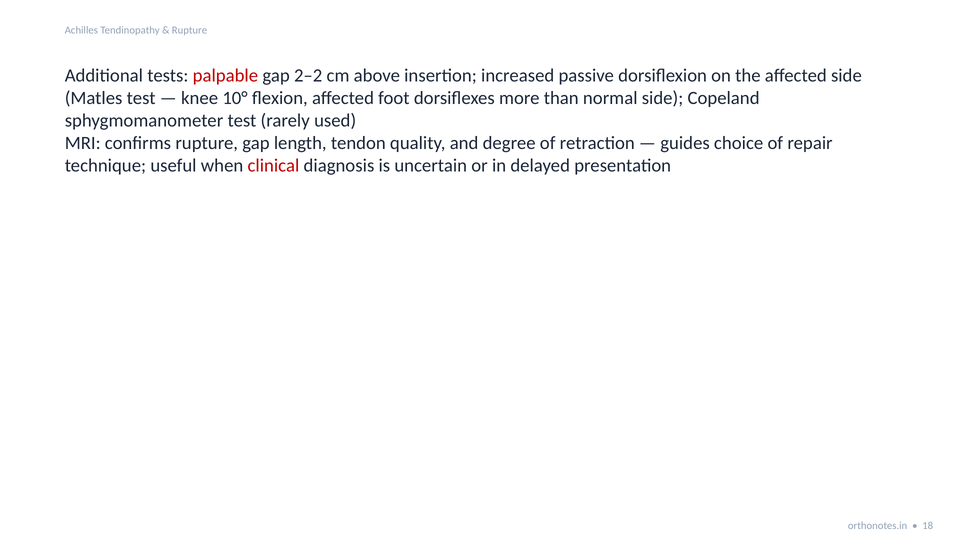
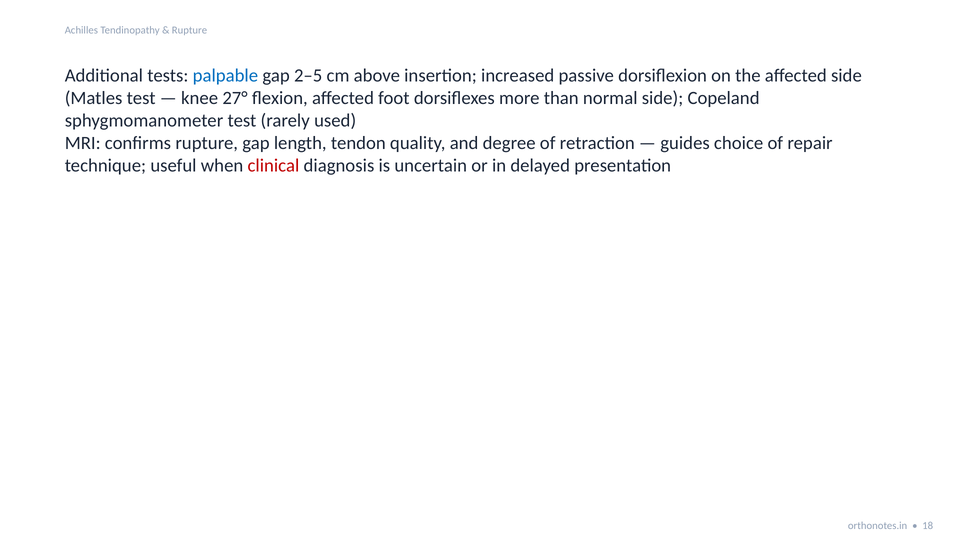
palpable colour: red -> blue (225, 76)
2–2: 2–2 -> 2–5 (308, 76)
10°: 10° -> 27° (235, 98)
